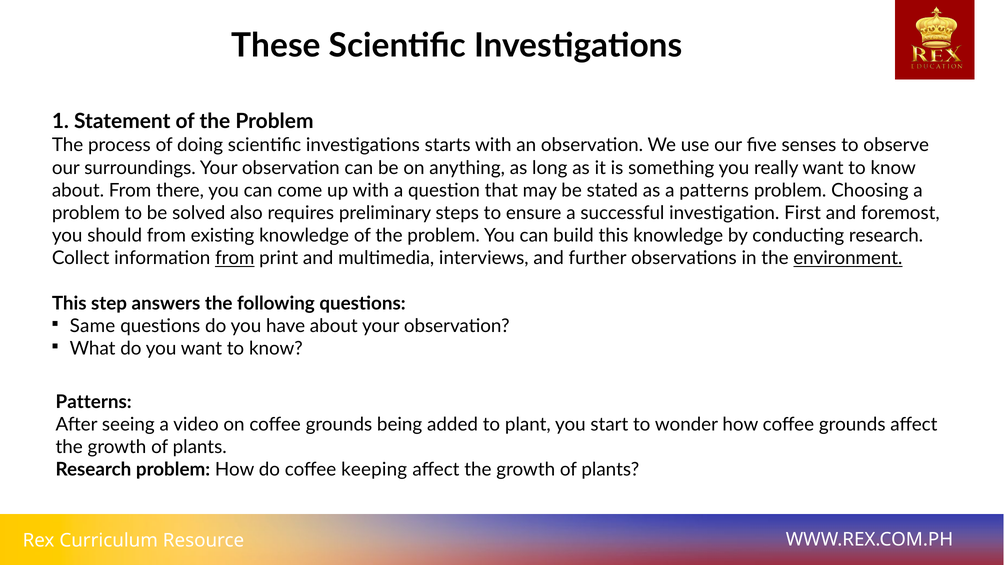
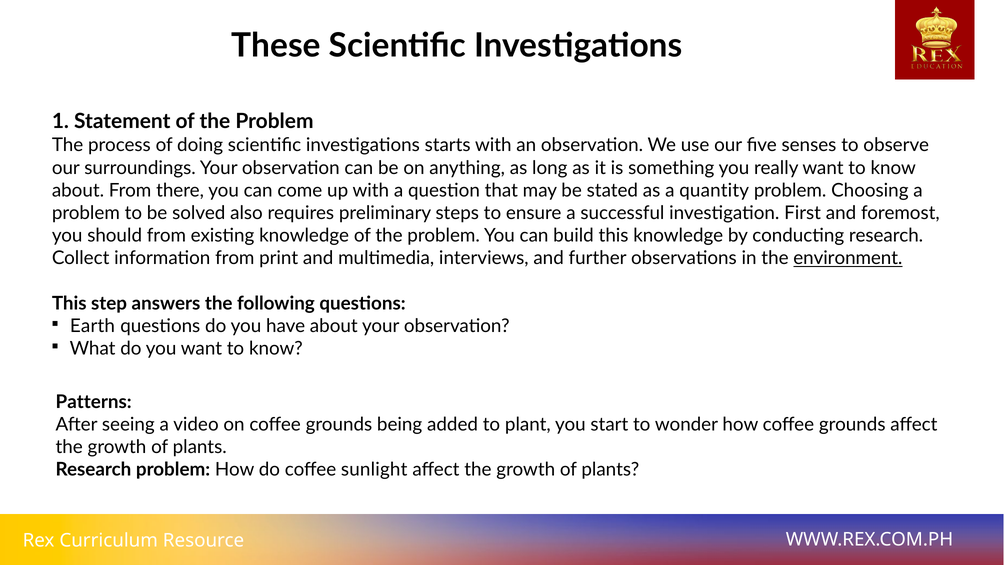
a patterns: patterns -> quantity (714, 190)
from underline: present -> none (235, 258)
Same: Same -> Earth (92, 326)
keeping: keeping -> sunlight (374, 469)
